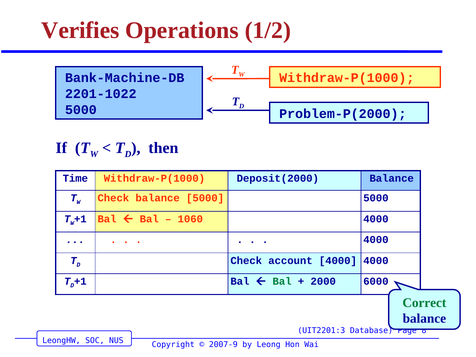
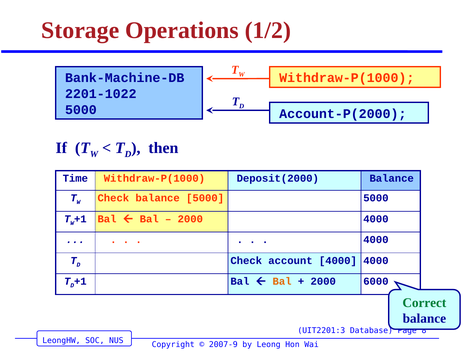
Verifies: Verifies -> Storage (80, 30)
Problem-P(2000: Problem-P(2000 -> Account-P(2000 (343, 114)
1060: 1060 -> 2000 (190, 219)
Bal colour: green -> orange (282, 281)
